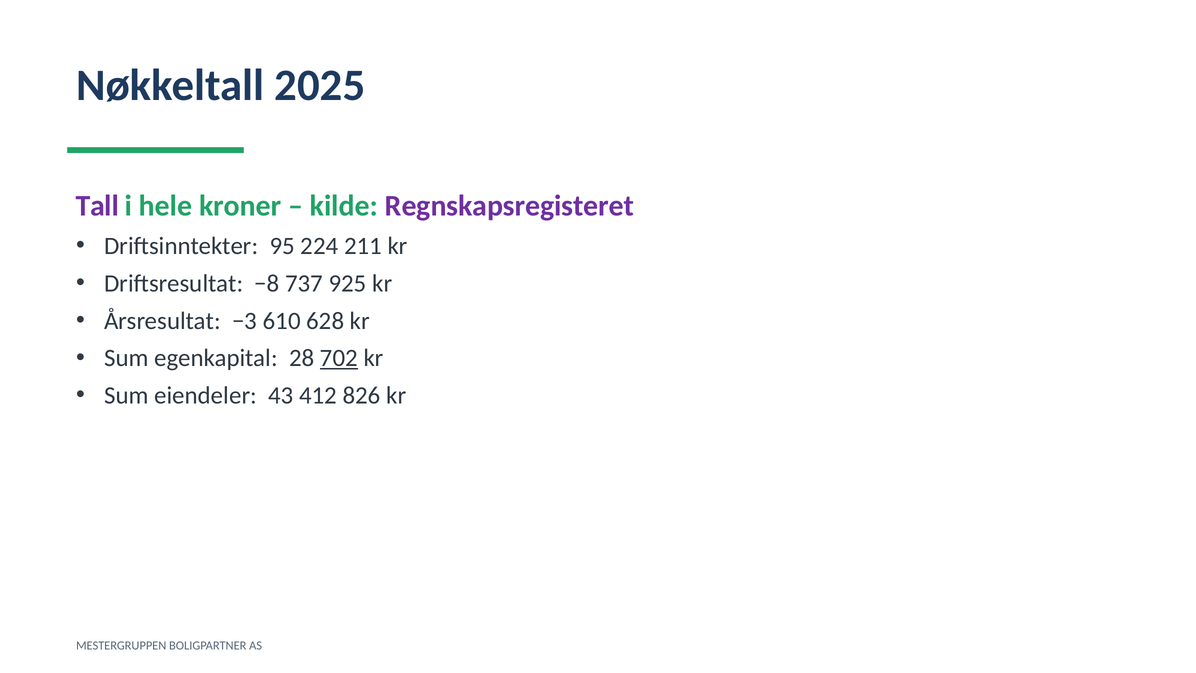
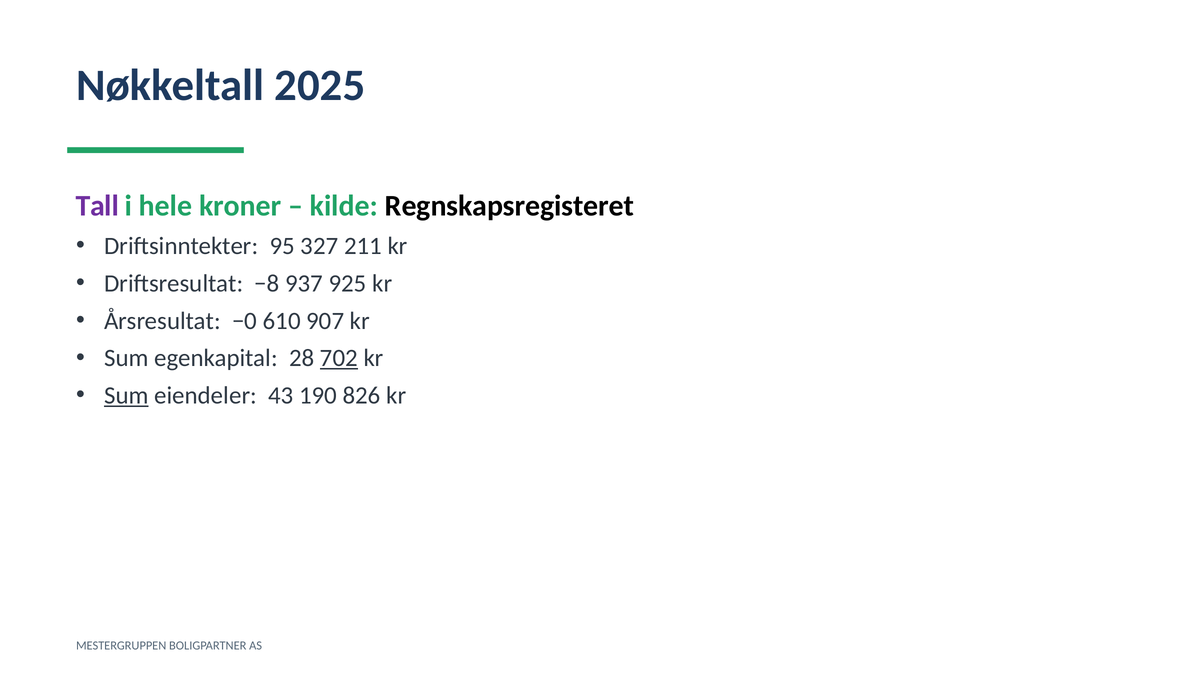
Regnskapsregisteret colour: purple -> black (509, 206)
224: 224 -> 327 (319, 246)
737: 737 -> 937 (304, 283)
−3: −3 -> −0 (245, 321)
628: 628 -> 907 (325, 321)
Sum underline: none -> present (126, 396)
412: 412 -> 190 (318, 396)
